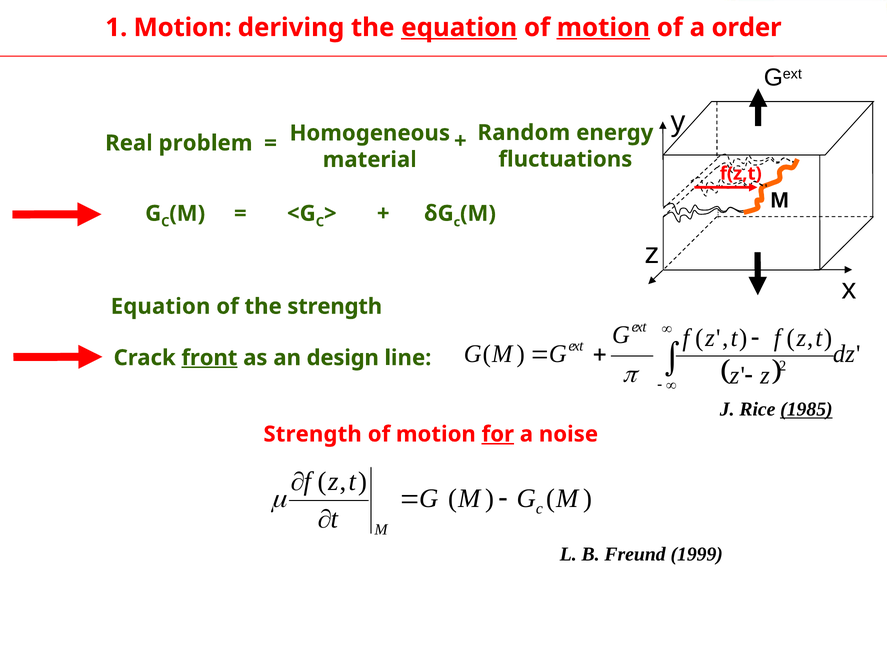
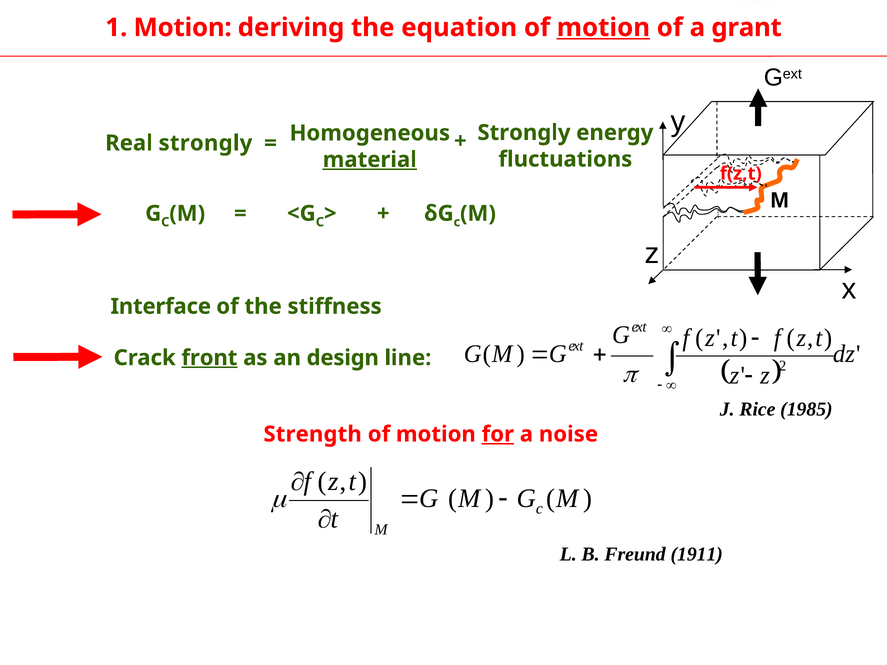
equation underline: present -> none (459, 28)
order: order -> grant (747, 28)
Random: Random -> Strongly (524, 133)
Real problem: problem -> strongly (205, 143)
material underline: none -> present (370, 160)
Equation: Equation -> Interface (161, 307)
the strength: strength -> stiffness (335, 307)
1985 underline: present -> none (806, 410)
1999: 1999 -> 1911 (697, 554)
